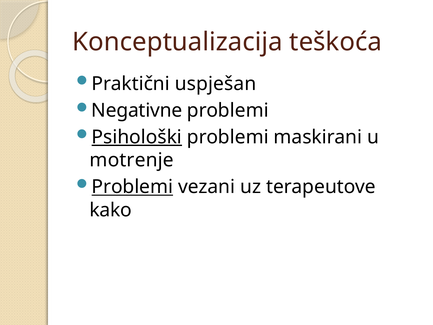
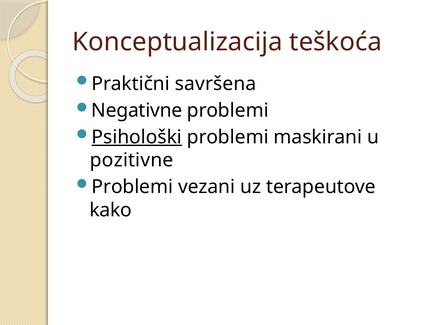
uspješan: uspješan -> savršena (216, 84)
motrenje: motrenje -> pozitivne (132, 160)
Problemi underline: present -> none (132, 187)
